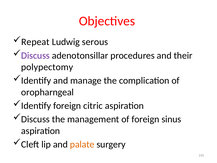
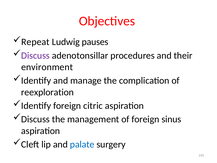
serous: serous -> pauses (95, 42)
polypectomy: polypectomy -> environment (47, 67)
oropharngeal: oropharngeal -> reexploration (48, 92)
palate colour: orange -> blue (82, 144)
